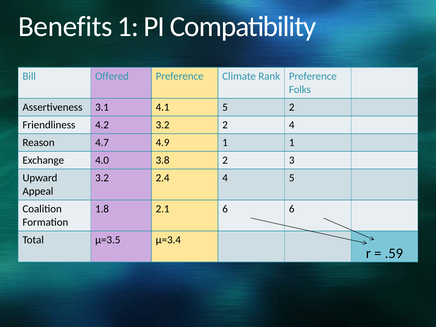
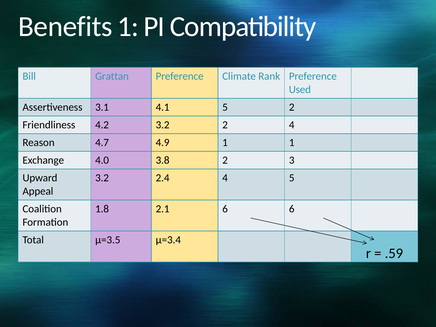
Offered: Offered -> Grattan (112, 76)
Folks: Folks -> Used (300, 90)
